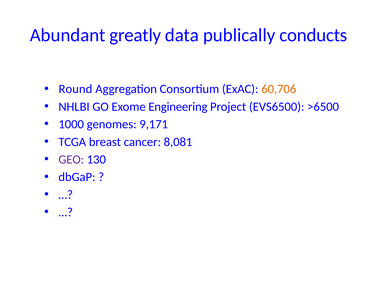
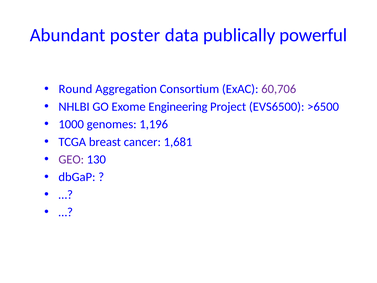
greatly: greatly -> poster (135, 35)
conducts: conducts -> powerful (313, 35)
60,706 colour: orange -> purple (279, 89)
9,171: 9,171 -> 1,196 (154, 124)
8,081: 8,081 -> 1,681 (178, 142)
